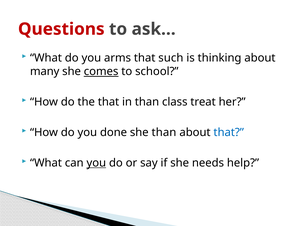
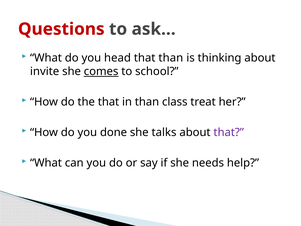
arms: arms -> head (117, 58)
that such: such -> than (171, 58)
many: many -> invite (45, 71)
she than: than -> talks (164, 132)
that colour: blue -> purple (229, 132)
you underline: present -> none (96, 163)
